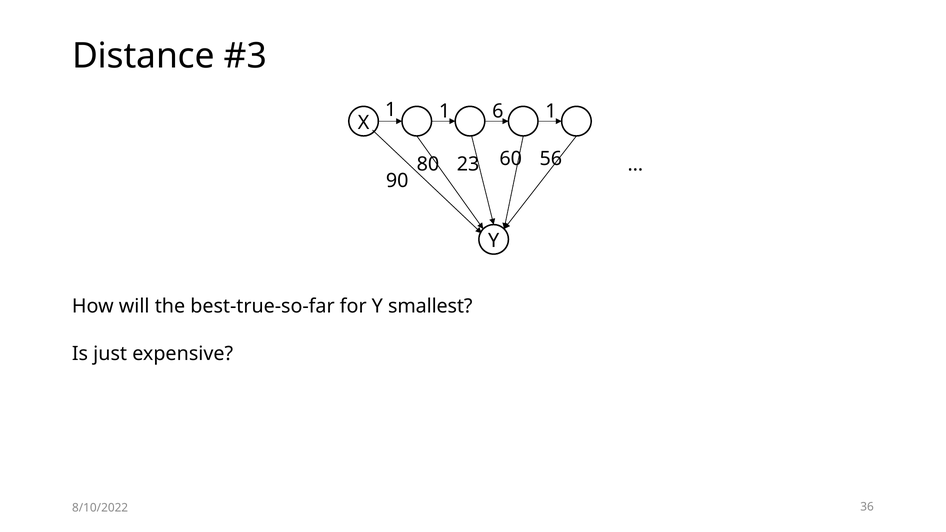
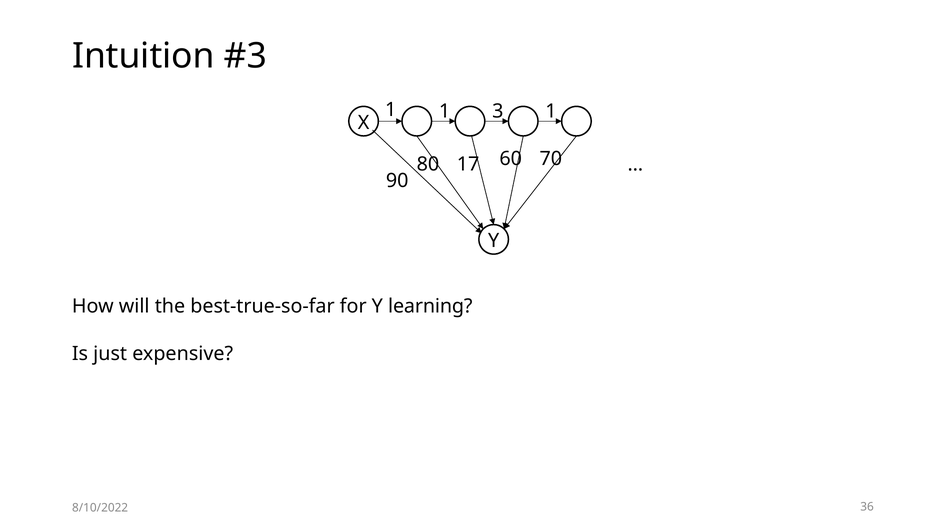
Distance: Distance -> Intuition (143, 56)
6: 6 -> 3 (498, 111)
23: 23 -> 17 (468, 165)
56: 56 -> 70 (551, 159)
smallest: smallest -> learning (430, 306)
